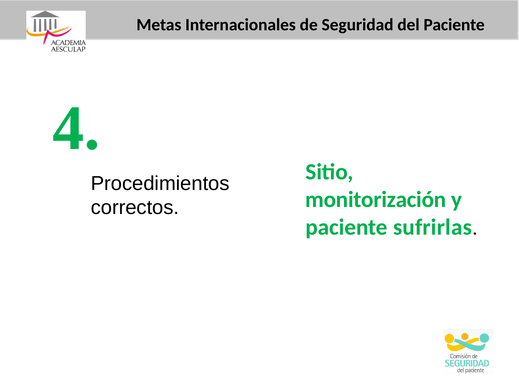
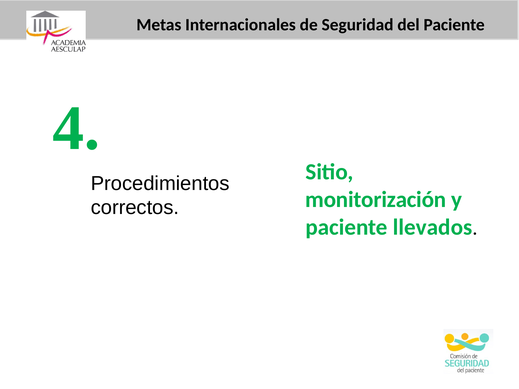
sufrirlas: sufrirlas -> llevados (433, 227)
